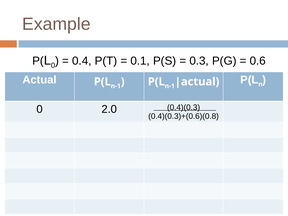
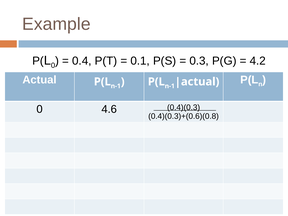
0.6: 0.6 -> 4.2 (258, 61)
2.0: 2.0 -> 4.6 (109, 109)
